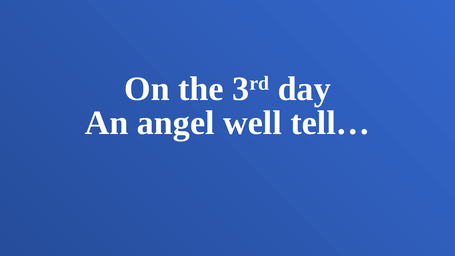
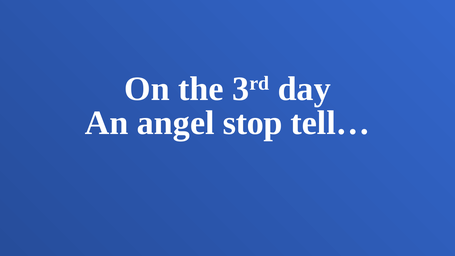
well: well -> stop (253, 123)
